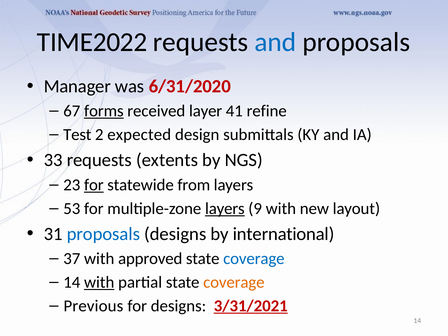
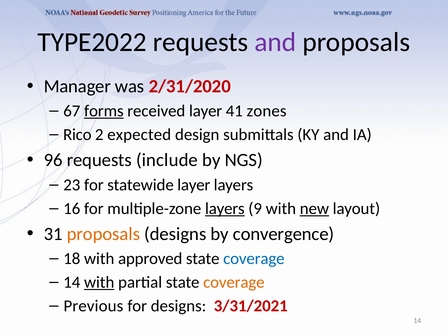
TIME2022: TIME2022 -> TYPE2022 (92, 42)
and colour: blue -> purple (275, 42)
6/31/2020: 6/31/2020 -> 2/31/2020 (190, 86)
refine: refine -> zones (267, 111)
Test: Test -> Rico (77, 135)
33: 33 -> 96 (53, 160)
extents: extents -> include (167, 160)
for underline: present -> none (94, 185)
statewide from: from -> layer (194, 185)
53: 53 -> 16 (72, 208)
new underline: none -> present (314, 208)
proposals colour: blue -> orange (103, 234)
international: international -> convergence (284, 234)
37: 37 -> 18 (72, 259)
3/31/2021 underline: present -> none (251, 306)
